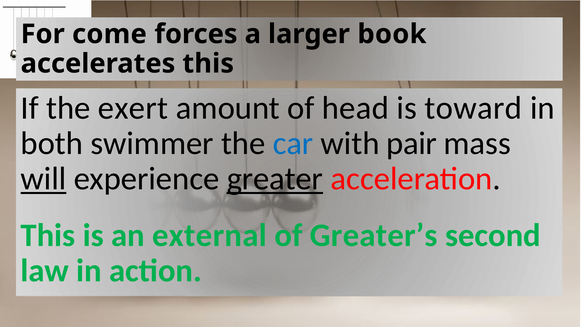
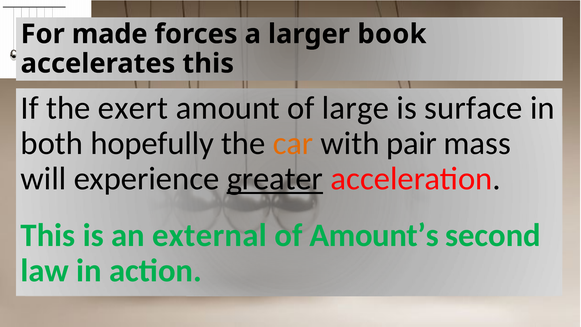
come: come -> made (110, 34)
head: head -> large (355, 108)
toward: toward -> surface (473, 108)
swimmer: swimmer -> hopefully (152, 143)
car colour: blue -> orange (293, 143)
will underline: present -> none (44, 179)
Greater’s: Greater’s -> Amount’s (374, 235)
